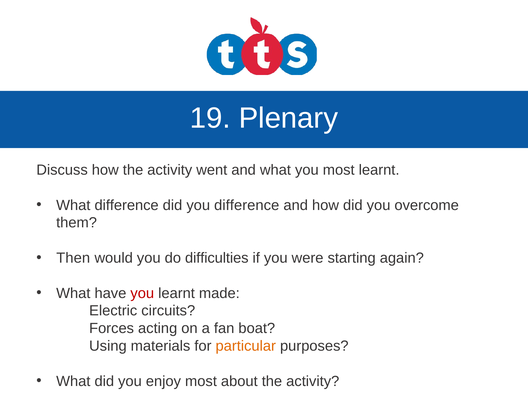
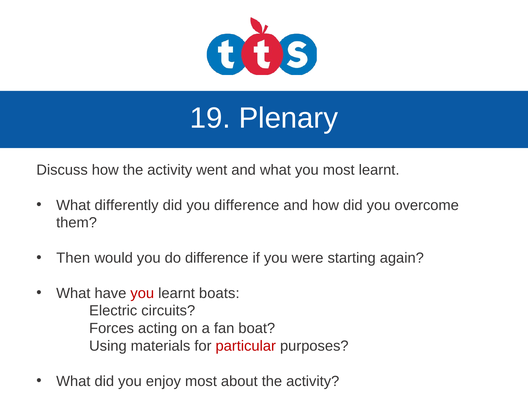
What difference: difference -> differently (127, 205)
do difficulties: difficulties -> difference (217, 258)
made: made -> boats (219, 293)
particular colour: orange -> red (246, 346)
